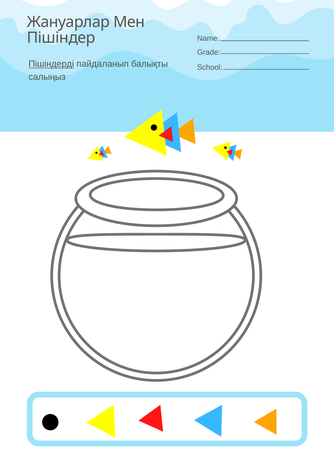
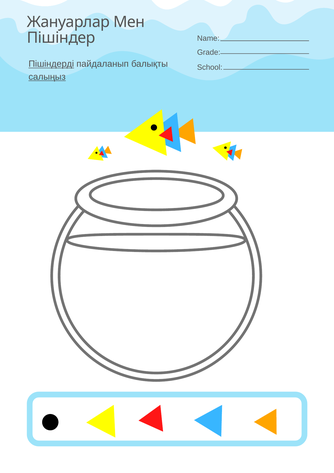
салыңыз underline: none -> present (47, 77)
